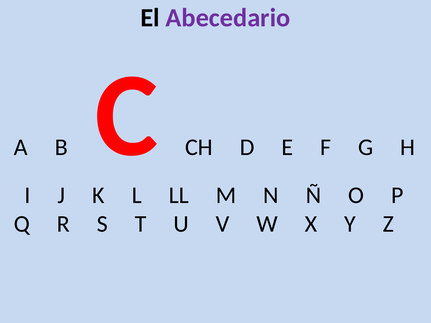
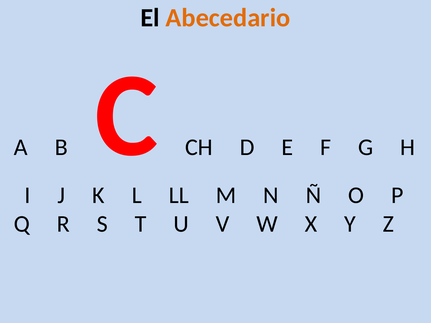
Abecedario colour: purple -> orange (228, 18)
